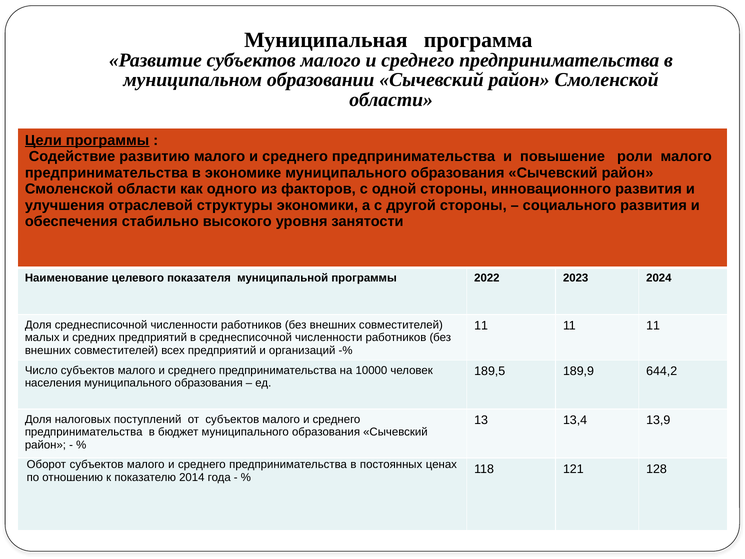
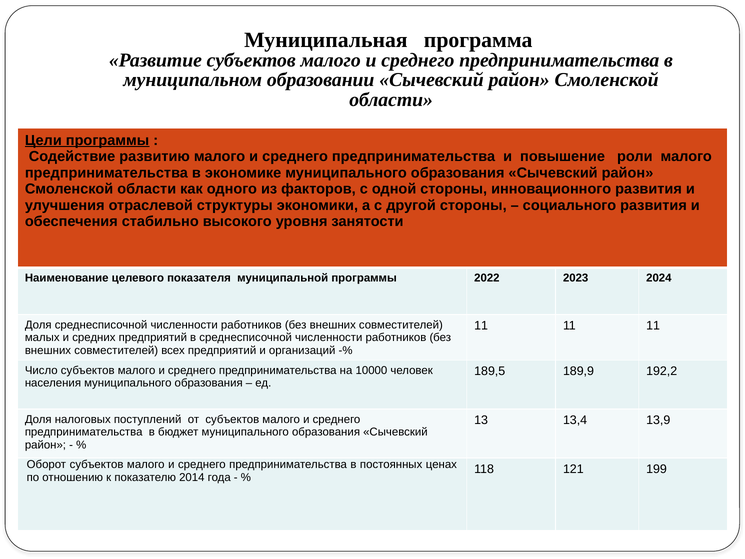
644,2: 644,2 -> 192,2 (662, 371)
128: 128 -> 199 (657, 469)
